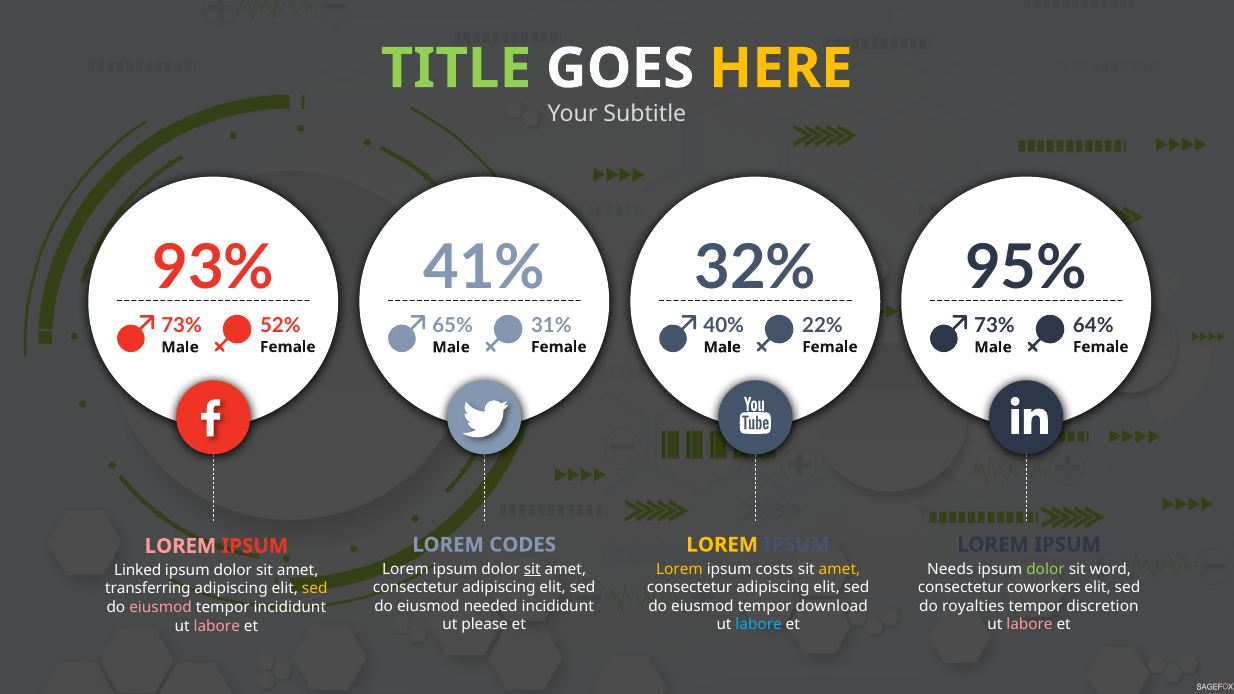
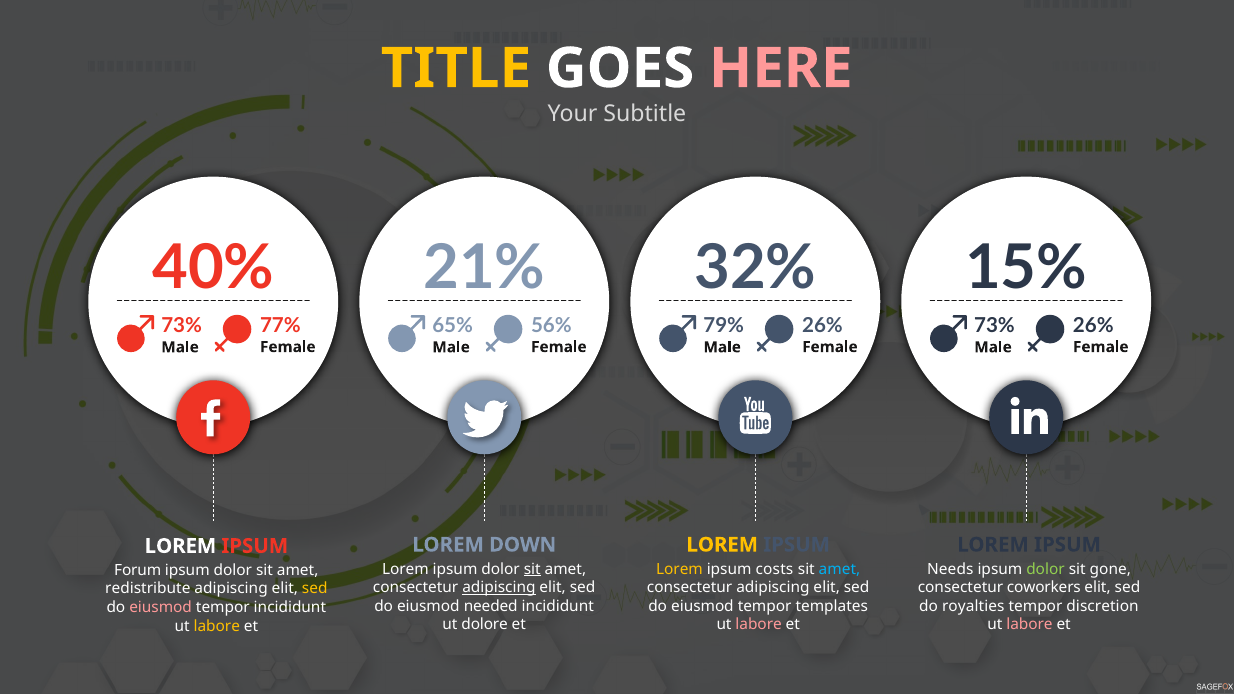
TITLE colour: light green -> yellow (456, 69)
HERE colour: yellow -> pink (781, 69)
93%: 93% -> 40% (213, 268)
41%: 41% -> 21% (484, 268)
95%: 95% -> 15% (1026, 268)
52%: 52% -> 77% (280, 326)
31%: 31% -> 56% (551, 326)
22%: 22% -> 26% (822, 326)
64%: 64% -> 26% (1093, 326)
40%: 40% -> 79% (724, 326)
CODES: CODES -> DOWN (523, 545)
LOREM colour: pink -> white (180, 546)
amet colour: yellow -> light blue (839, 569)
word: word -> gone (1110, 569)
Linked: Linked -> Forum (138, 571)
adipiscing underline: none -> present (499, 588)
transferring: transferring -> redistribute (148, 589)
download: download -> templates (832, 606)
please: please -> dolore (485, 625)
labore colour: light blue -> pink (759, 625)
labore colour: pink -> yellow (217, 626)
